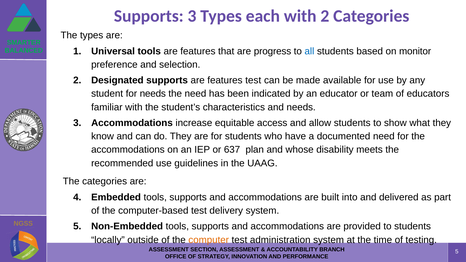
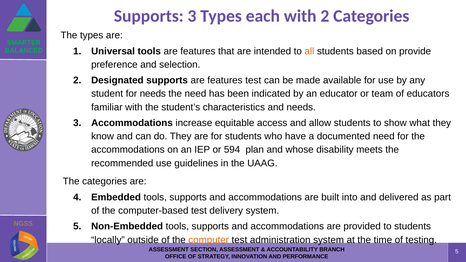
progress: progress -> intended (272, 51)
all colour: blue -> orange (309, 51)
monitor: monitor -> provide (415, 51)
637: 637 -> 594 (232, 150)
